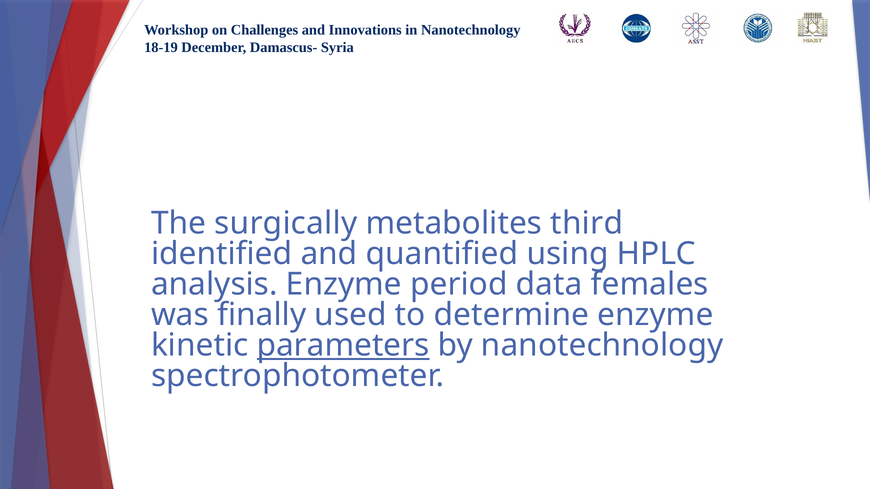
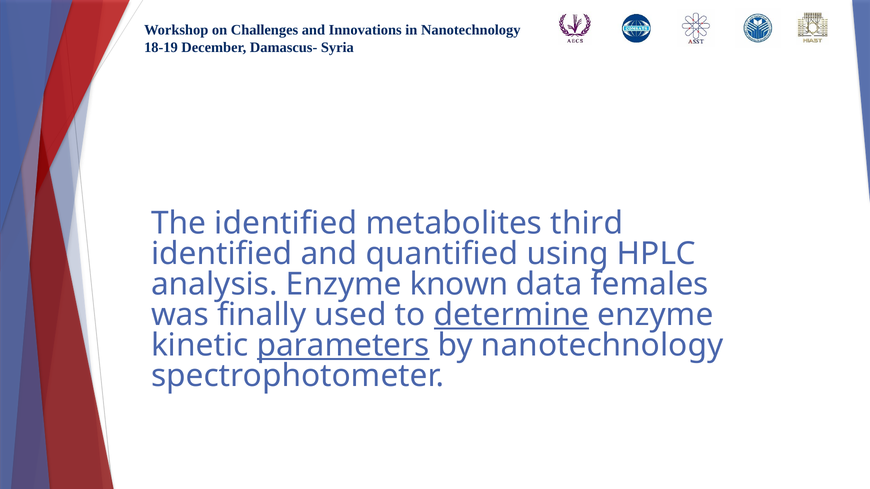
The surgically: surgically -> identified (286, 224)
period: period -> known (459, 285)
determine underline: none -> present (511, 315)
